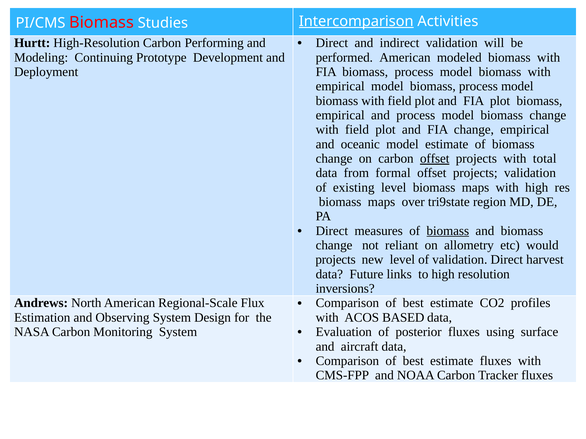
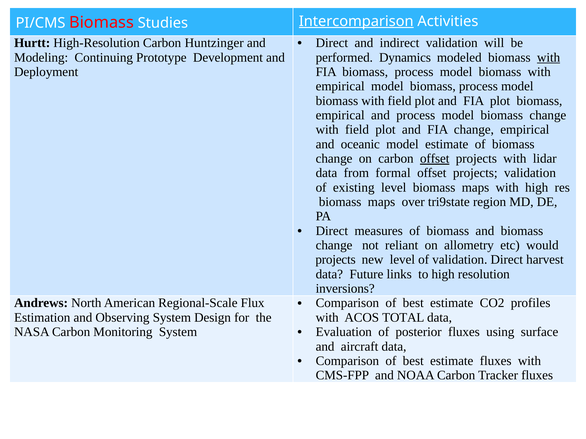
Performing: Performing -> Huntzinger (214, 43)
performed American: American -> Dynamics (405, 57)
with underline: none -> present (549, 57)
total: total -> lidar (545, 159)
biomass underline: present -> none (448, 231)
BASED: BASED -> TOTAL (403, 318)
